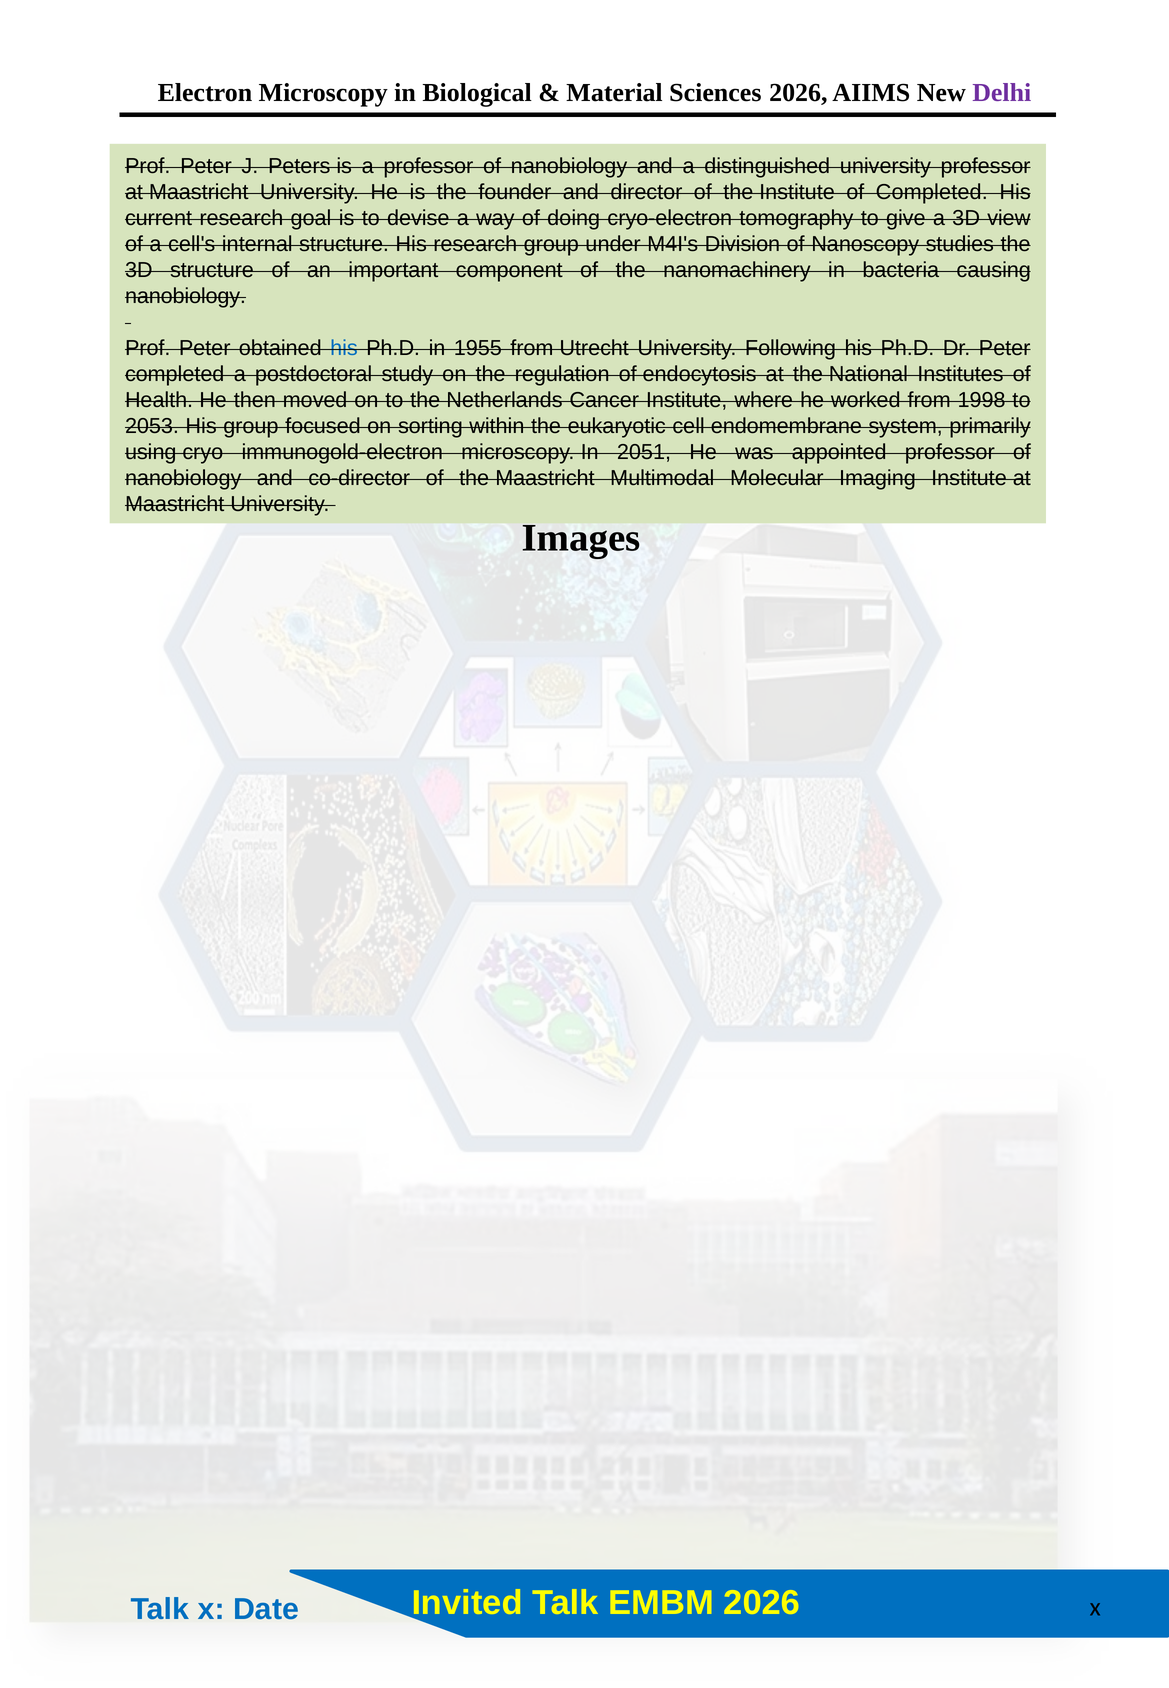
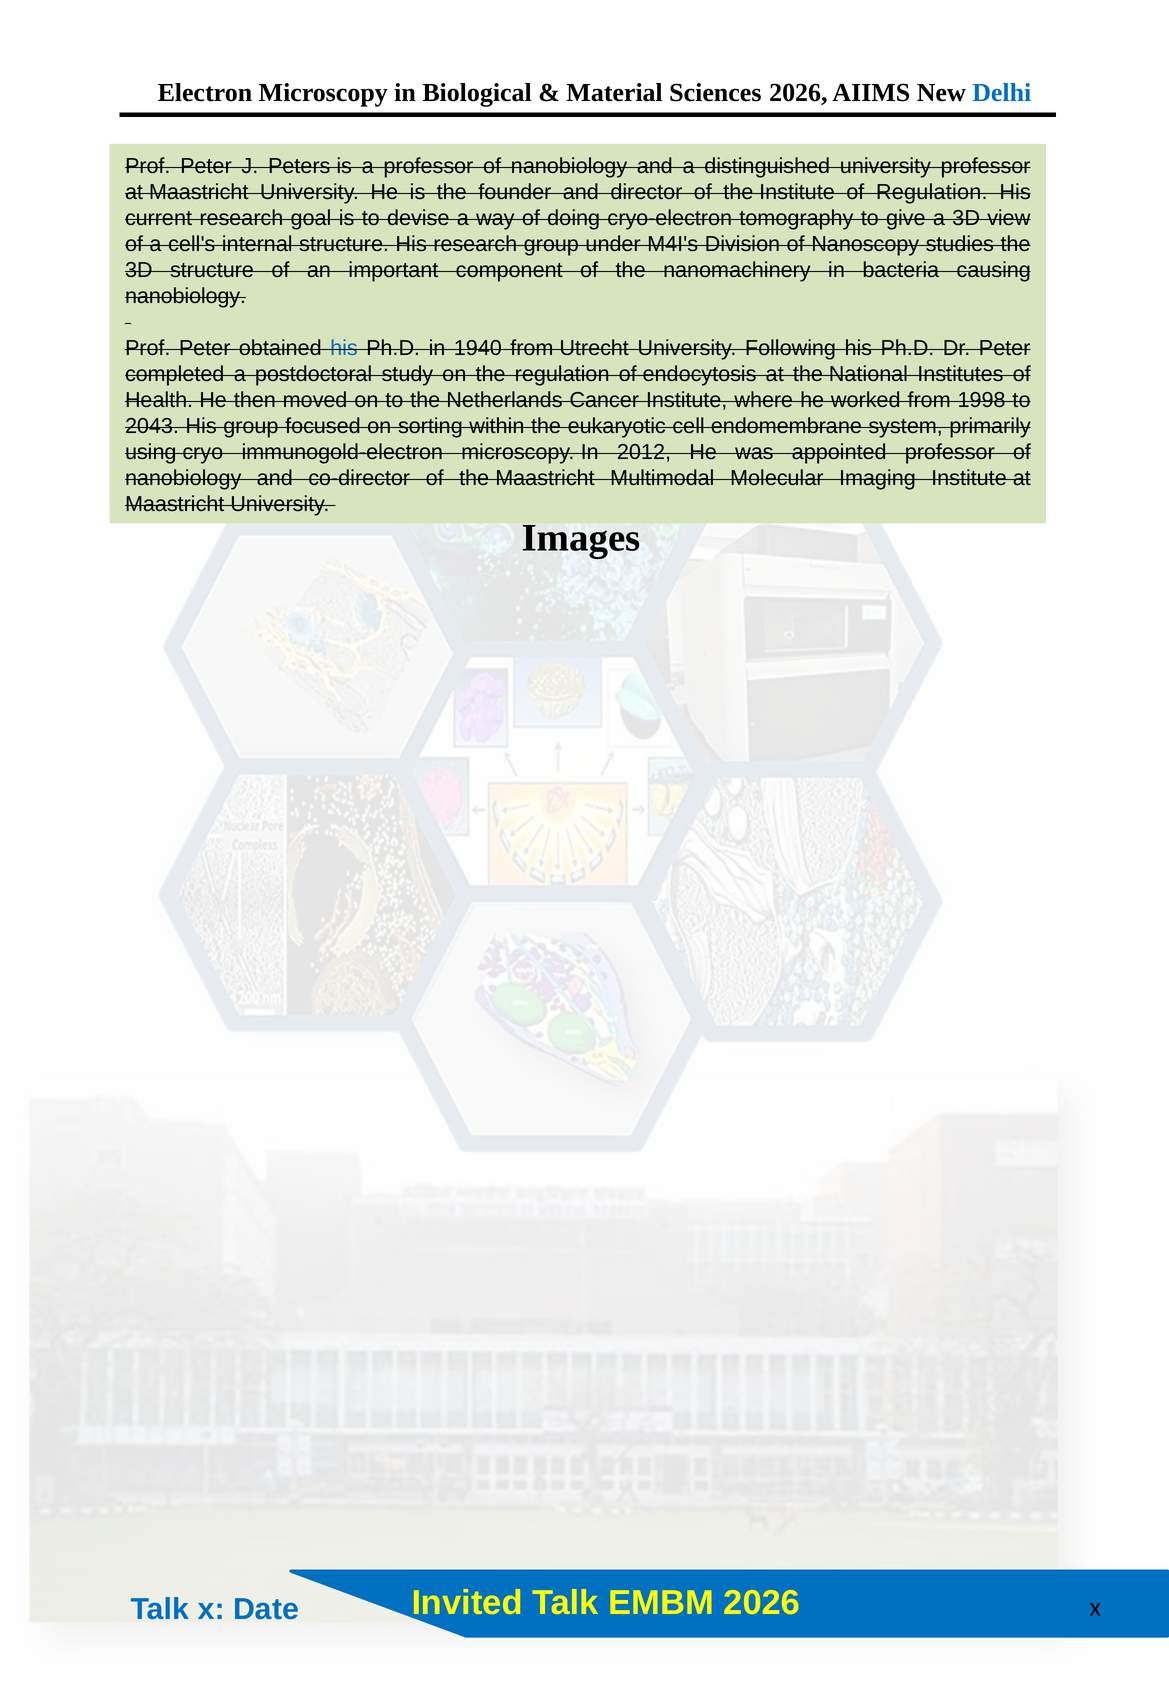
Delhi colour: purple -> blue (1002, 93)
of Completed: Completed -> Regulation (932, 192)
1955: 1955 -> 1940 (478, 348)
2053: 2053 -> 2043 (152, 426)
2051: 2051 -> 2012 (644, 452)
